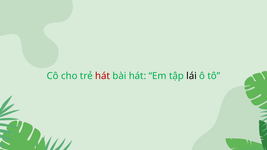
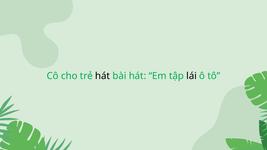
hát colour: red -> black (103, 76)
